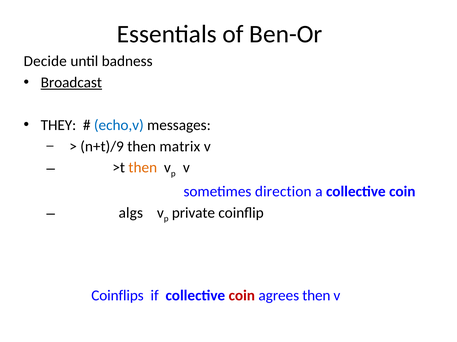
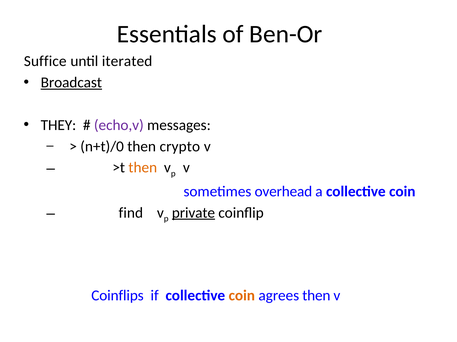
Decide: Decide -> Suffice (45, 61)
badness: badness -> iterated (127, 61)
echo,v colour: blue -> purple (119, 125)
n+t)/9: n+t)/9 -> n+t)/0 (102, 147)
matrix: matrix -> crypto (180, 147)
direction: direction -> overhead (283, 192)
algs: algs -> find (131, 213)
private underline: none -> present (193, 213)
coin colour: red -> orange (242, 296)
